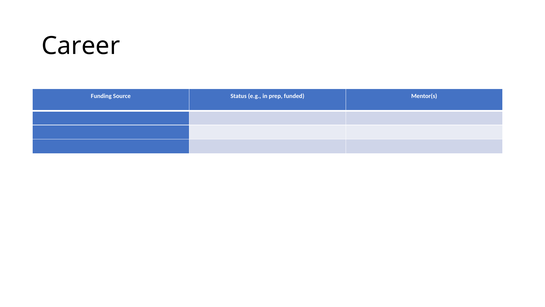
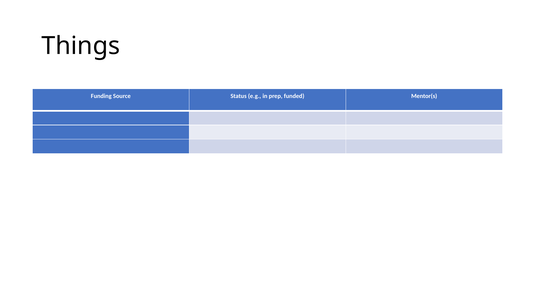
Career: Career -> Things (81, 46)
